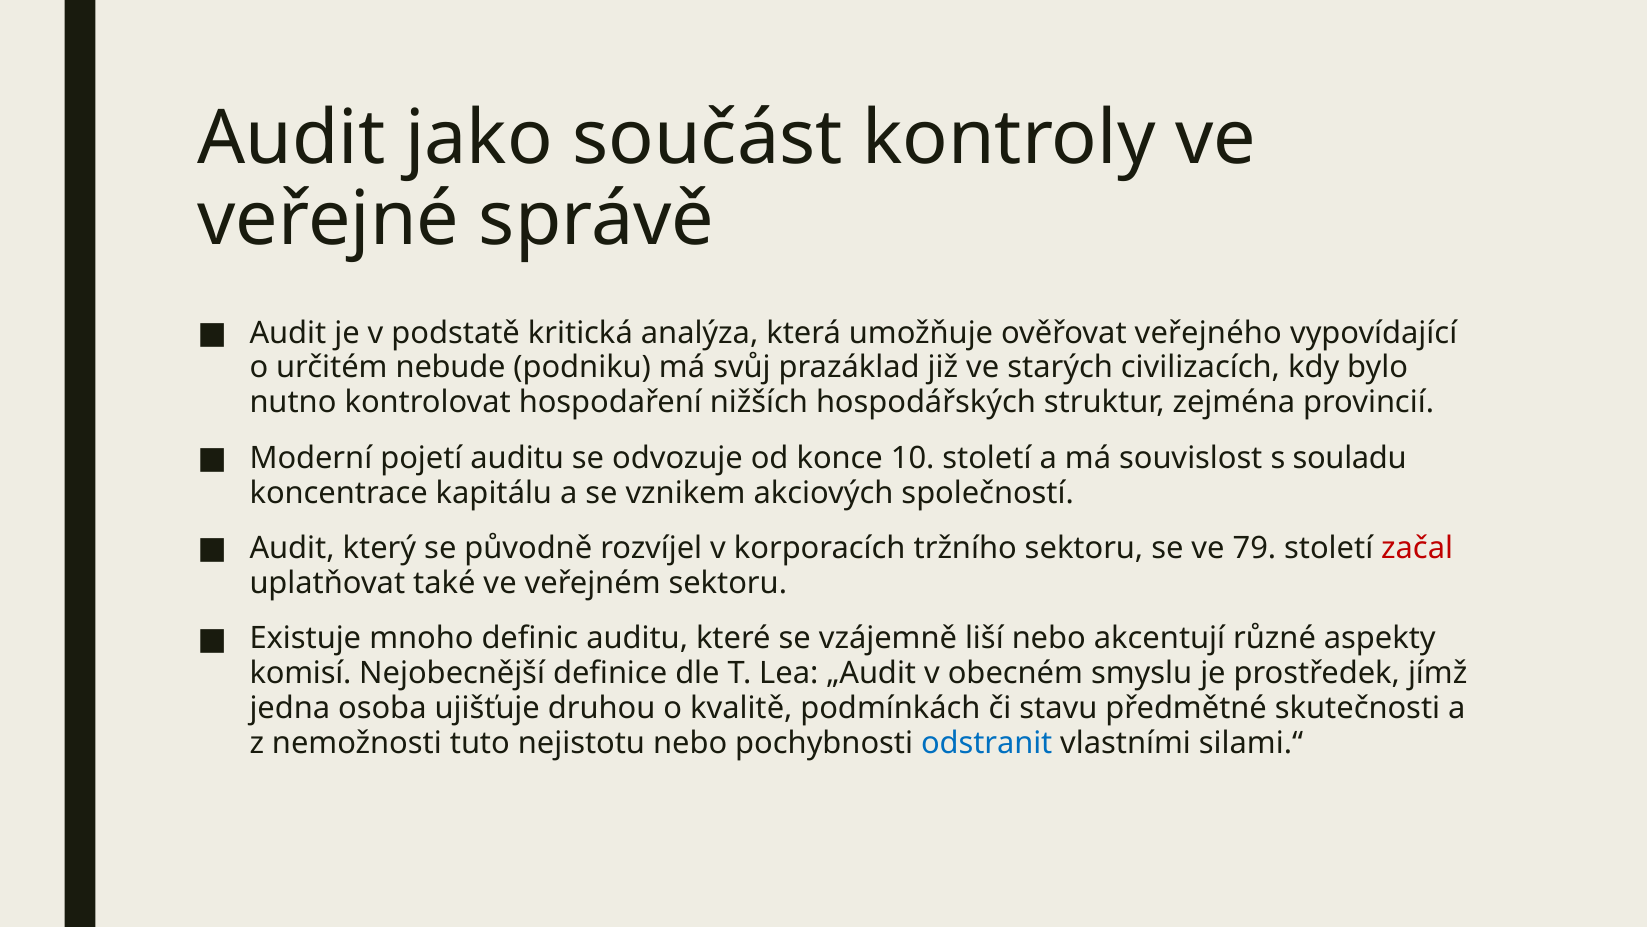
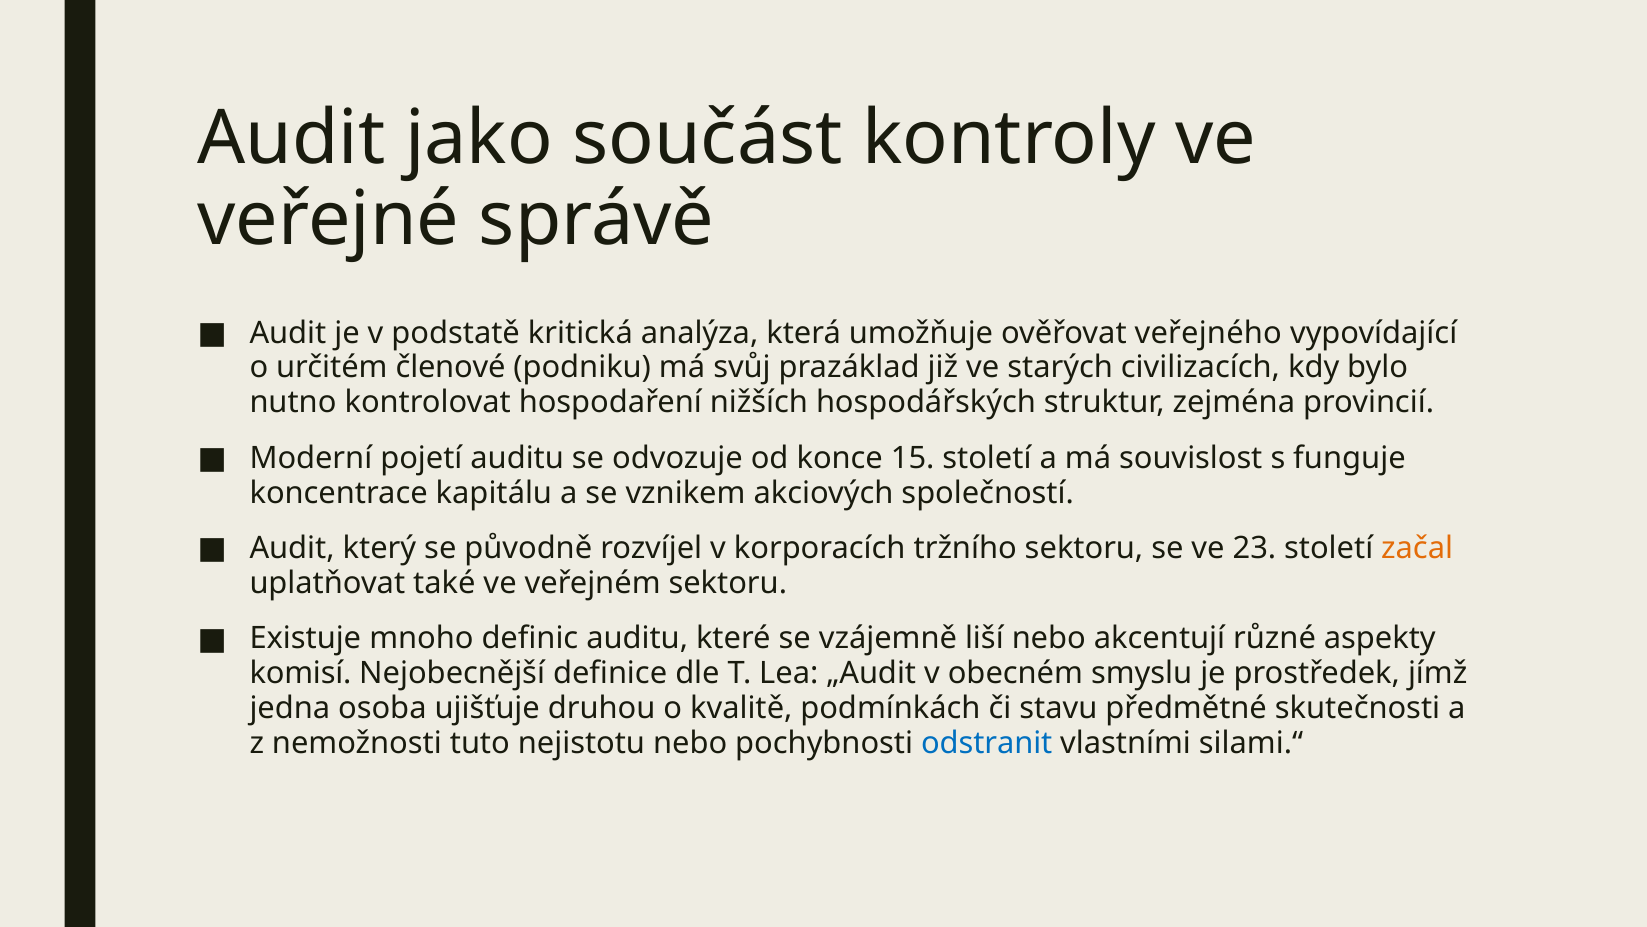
nebude: nebude -> členové (451, 367)
10: 10 -> 15 (913, 458)
souladu: souladu -> funguje (1349, 458)
79: 79 -> 23 (1254, 548)
začal colour: red -> orange (1417, 548)
